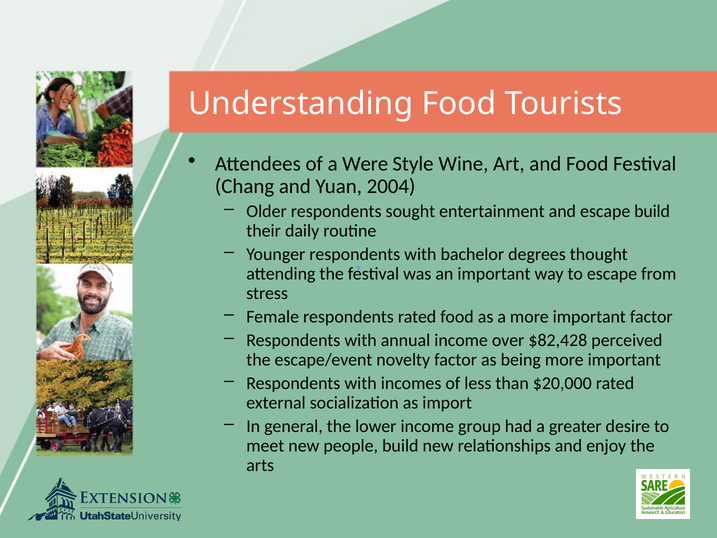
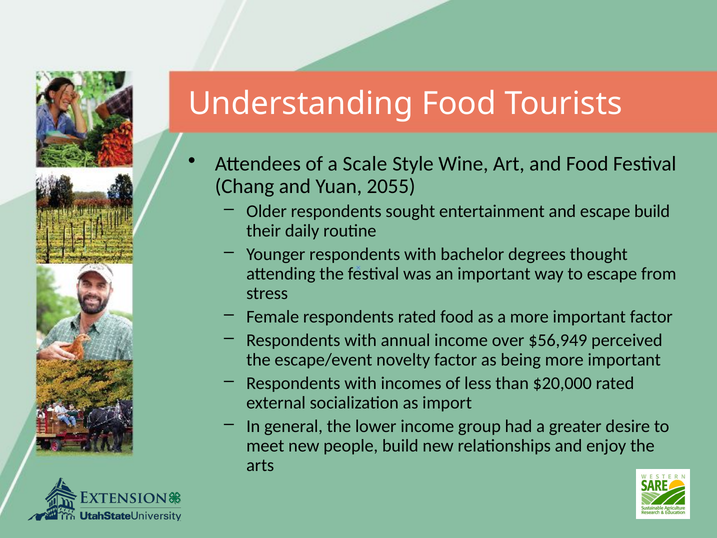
Were: Were -> Scale (365, 164)
2004: 2004 -> 2055 (391, 186)
$82,428: $82,428 -> $56,949 (558, 340)
